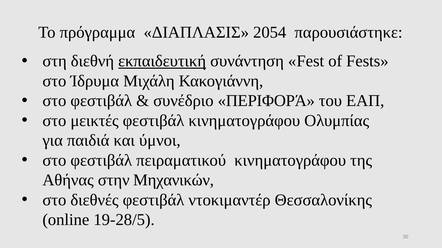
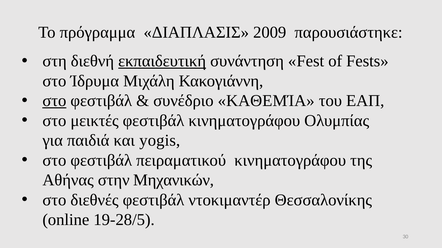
2054: 2054 -> 2009 (270, 33)
στο underline: none -> present (54, 101)
ΠΕΡΙΦΟΡΆ: ΠΕΡΙΦΟΡΆ -> ΚΑΘΕΜΊΑ (266, 101)
ύμνοι: ύμνοι -> yogis (160, 141)
